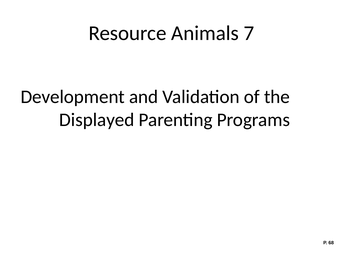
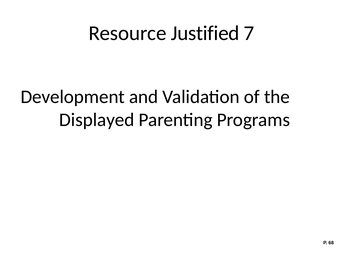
Animals: Animals -> Justified (205, 33)
